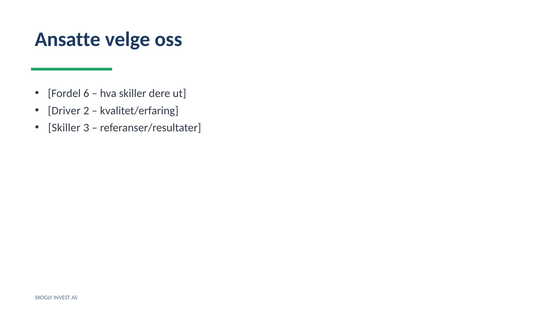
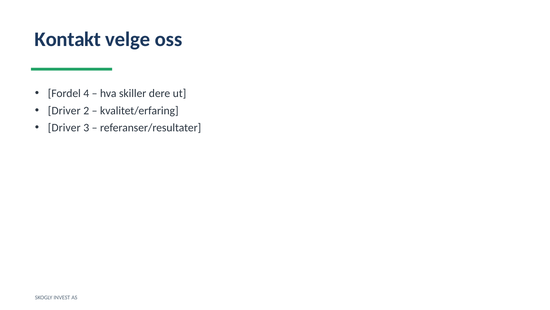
Ansatte: Ansatte -> Kontakt (68, 39)
6: 6 -> 4 (86, 93)
Skiller: Skiller -> Driver (64, 128)
